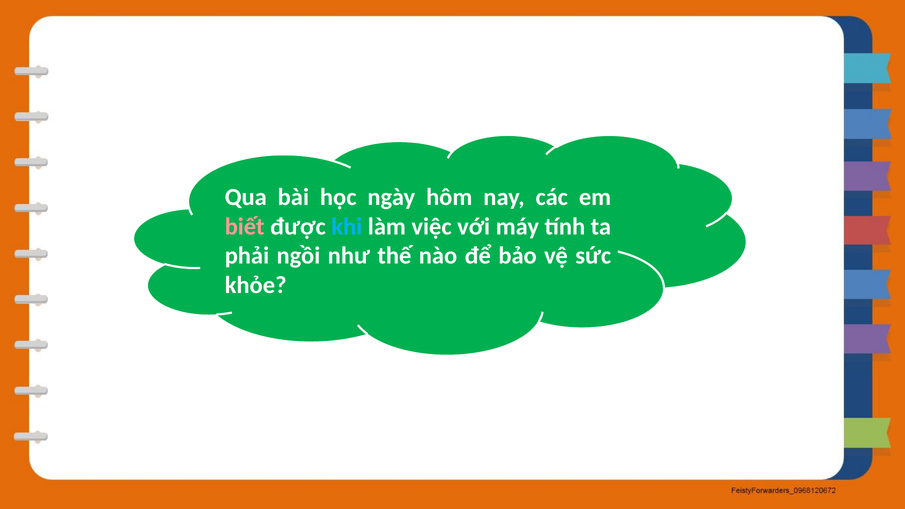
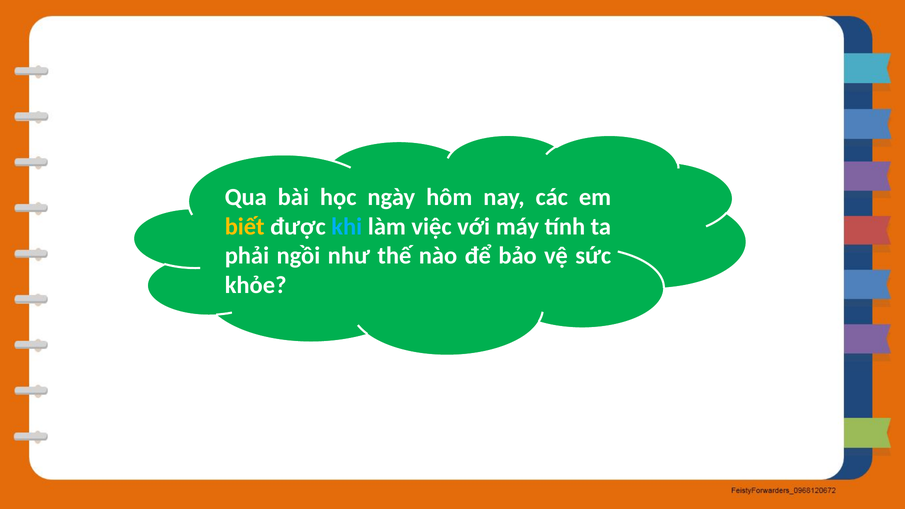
biết colour: pink -> yellow (245, 227)
